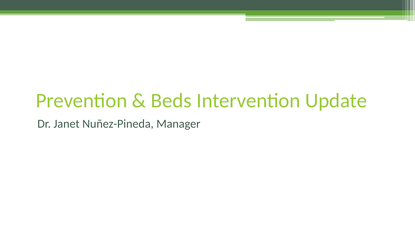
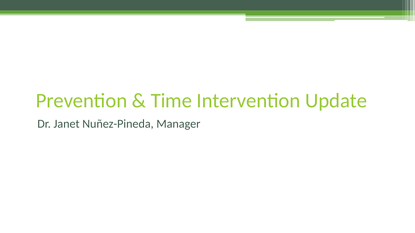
Beds: Beds -> Time (171, 101)
